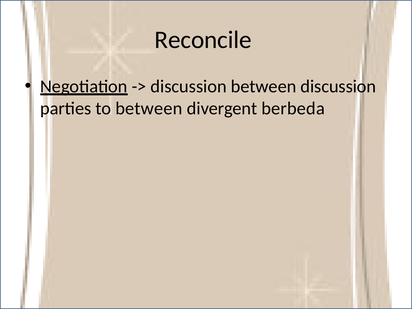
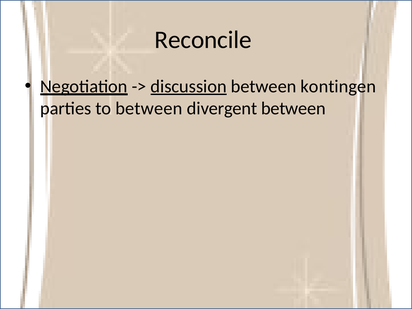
discussion underline: none -> present (189, 86)
between discussion: discussion -> kontingen (338, 86)
divergent berbeda: berbeda -> between (293, 108)
